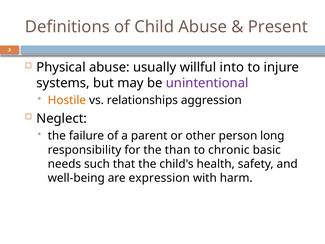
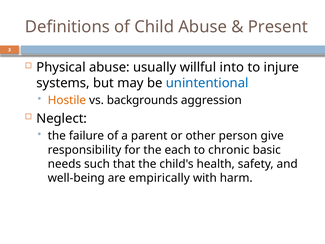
unintentional colour: purple -> blue (207, 83)
relationships: relationships -> backgrounds (142, 100)
long: long -> give (272, 136)
than: than -> each (178, 150)
expression: expression -> empirically (159, 178)
